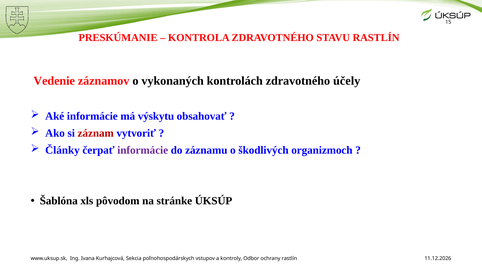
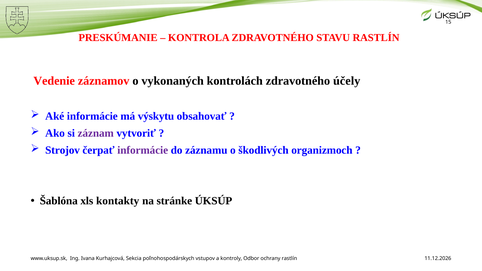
záznam colour: red -> purple (96, 133)
Články: Články -> Strojov (63, 150)
pôvodom: pôvodom -> kontakty (118, 201)
